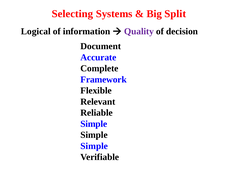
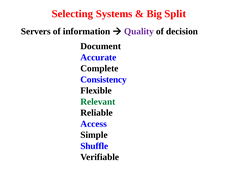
Logical: Logical -> Servers (36, 32)
Framework: Framework -> Consistency (104, 80)
Relevant colour: black -> green (98, 102)
Simple: Simple -> Access (94, 124)
Simple: Simple -> Shuffle (94, 146)
